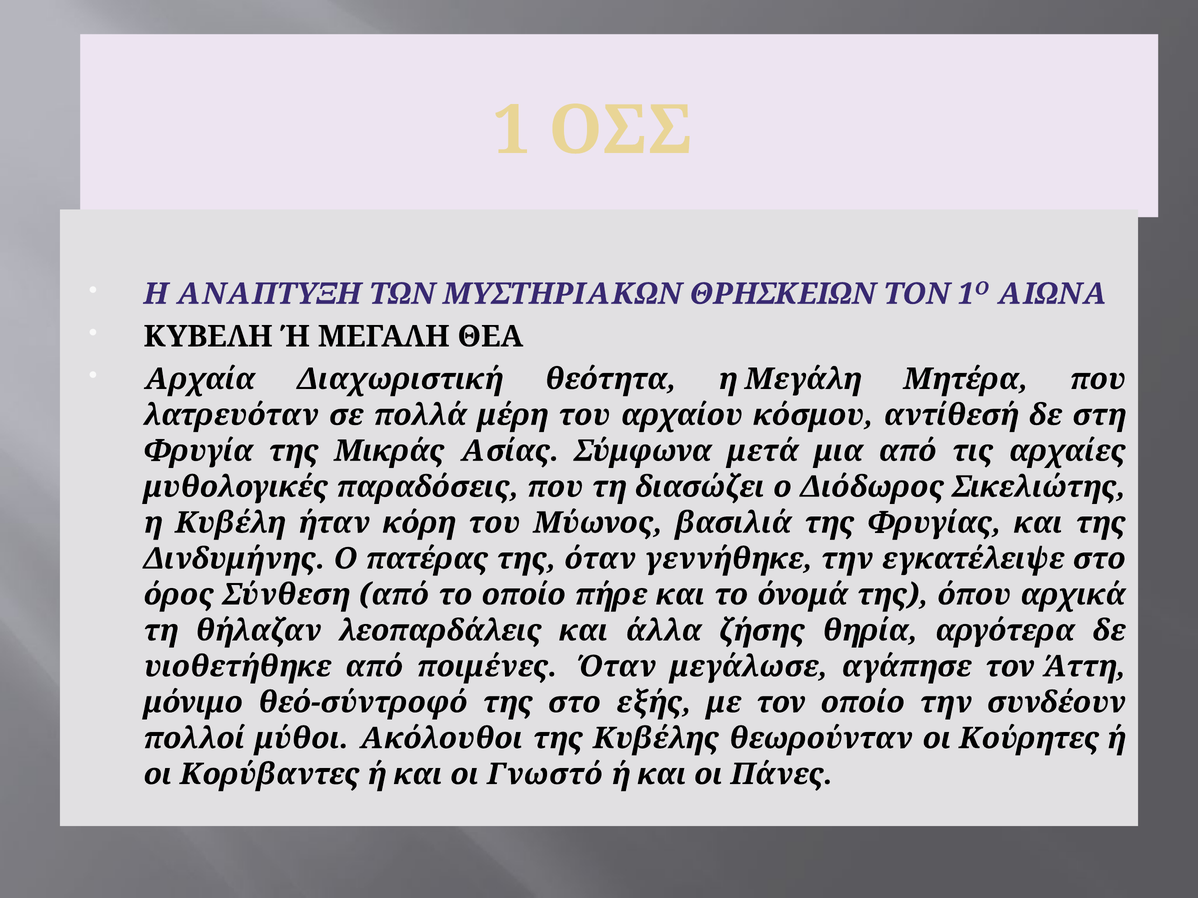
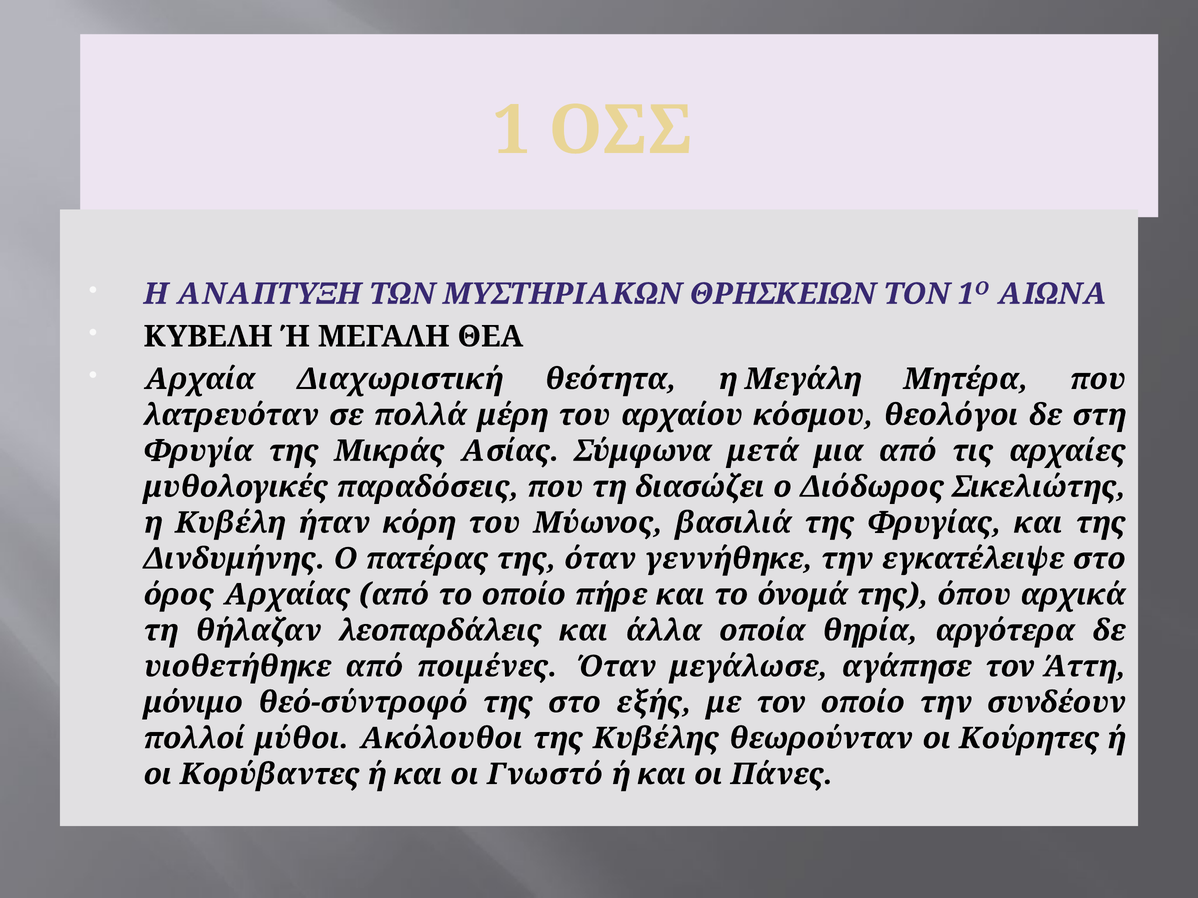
αντίθεσή: αντίθεσή -> θεολόγοι (951, 415)
Σύνθεση: Σύνθεση -> Αρχαίας (287, 595)
ζήσης: ζήσης -> οποία (762, 631)
